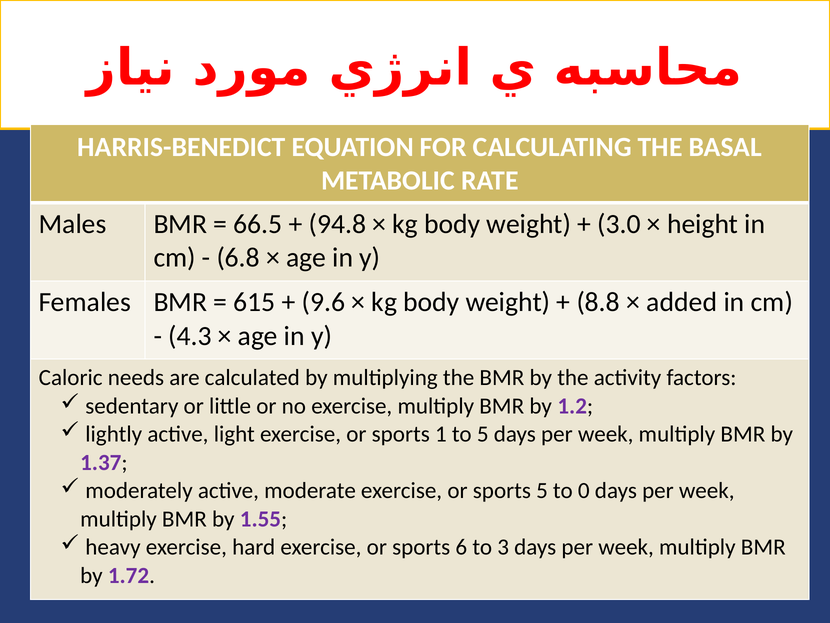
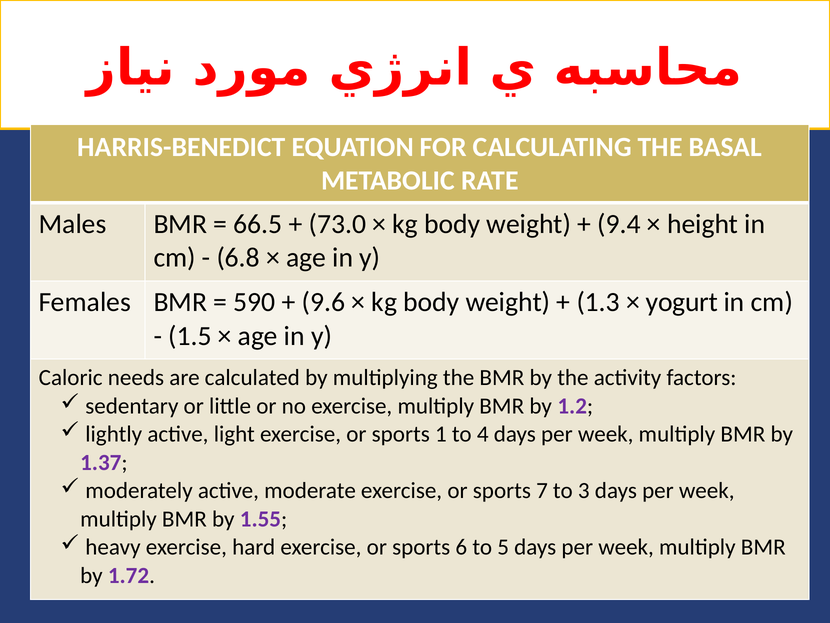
94.8: 94.8 -> 73.0 (337, 224)
3.0: 3.0 -> 9.4 (619, 224)
615: 615 -> 590 (254, 302)
8.8: 8.8 -> 1.3 (598, 302)
added: added -> yogurt (682, 302)
4.3: 4.3 -> 1.5 (190, 336)
to 5: 5 -> 4 (483, 434)
sports 5: 5 -> 7 (542, 490)
0: 0 -> 3 (584, 490)
3: 3 -> 5 (503, 547)
